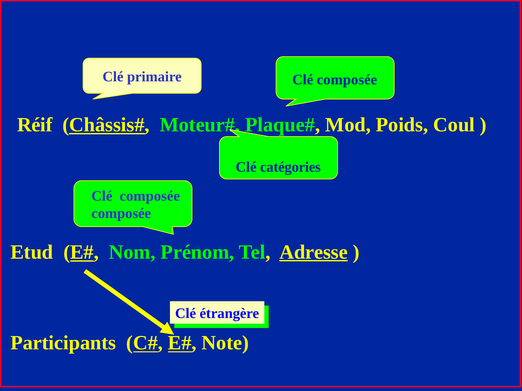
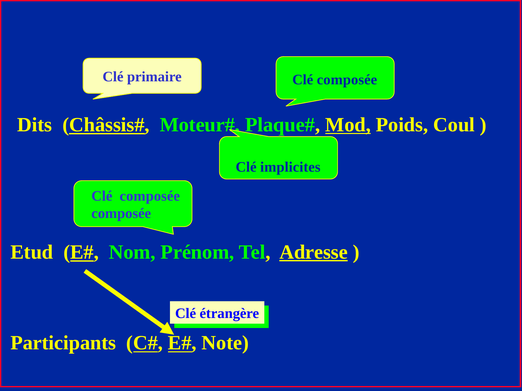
Réif: Réif -> Dits (35, 125)
Mod underline: none -> present (348, 125)
catégories: catégories -> implicites (290, 167)
